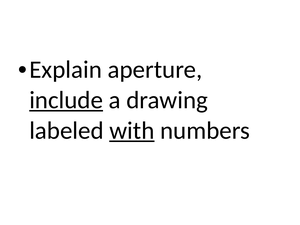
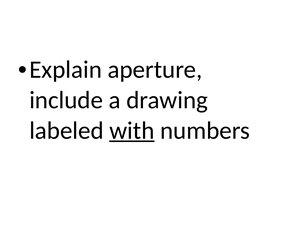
include underline: present -> none (66, 100)
